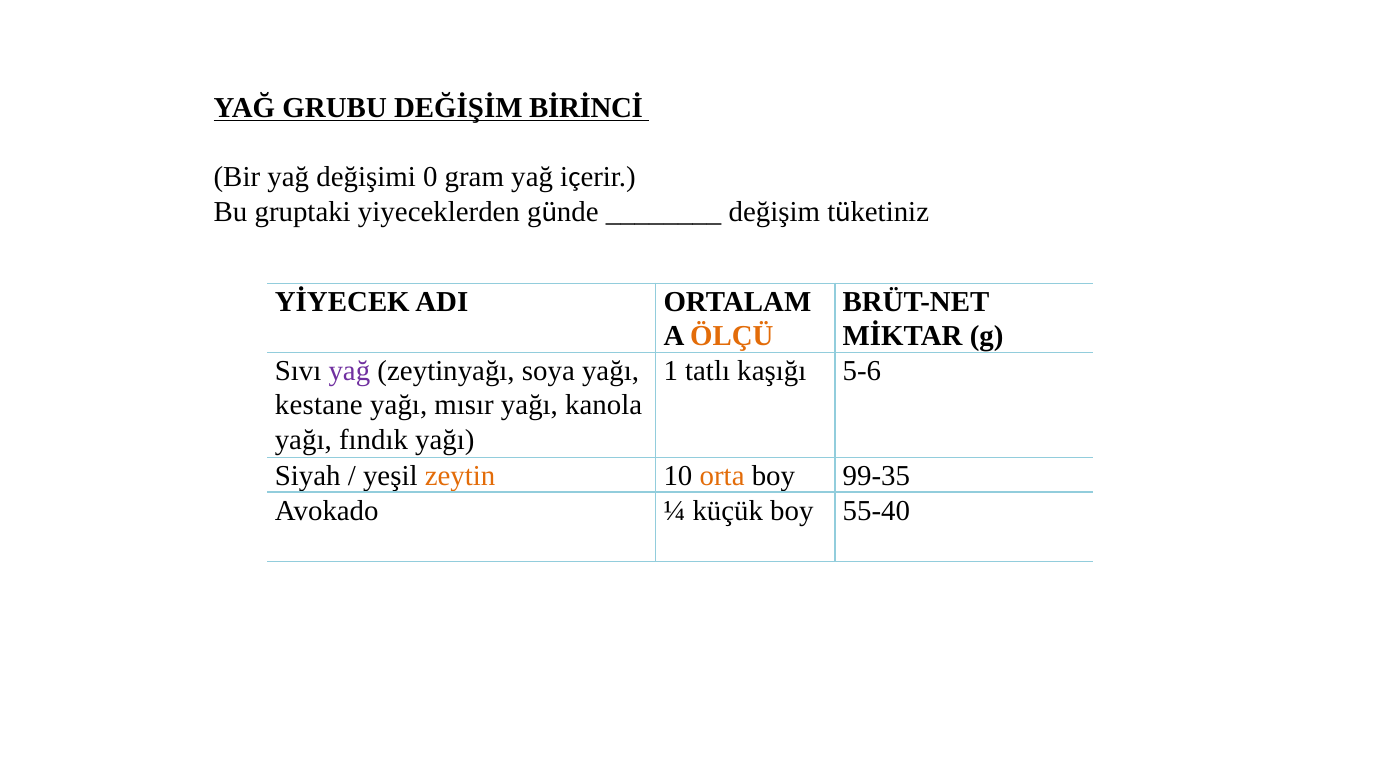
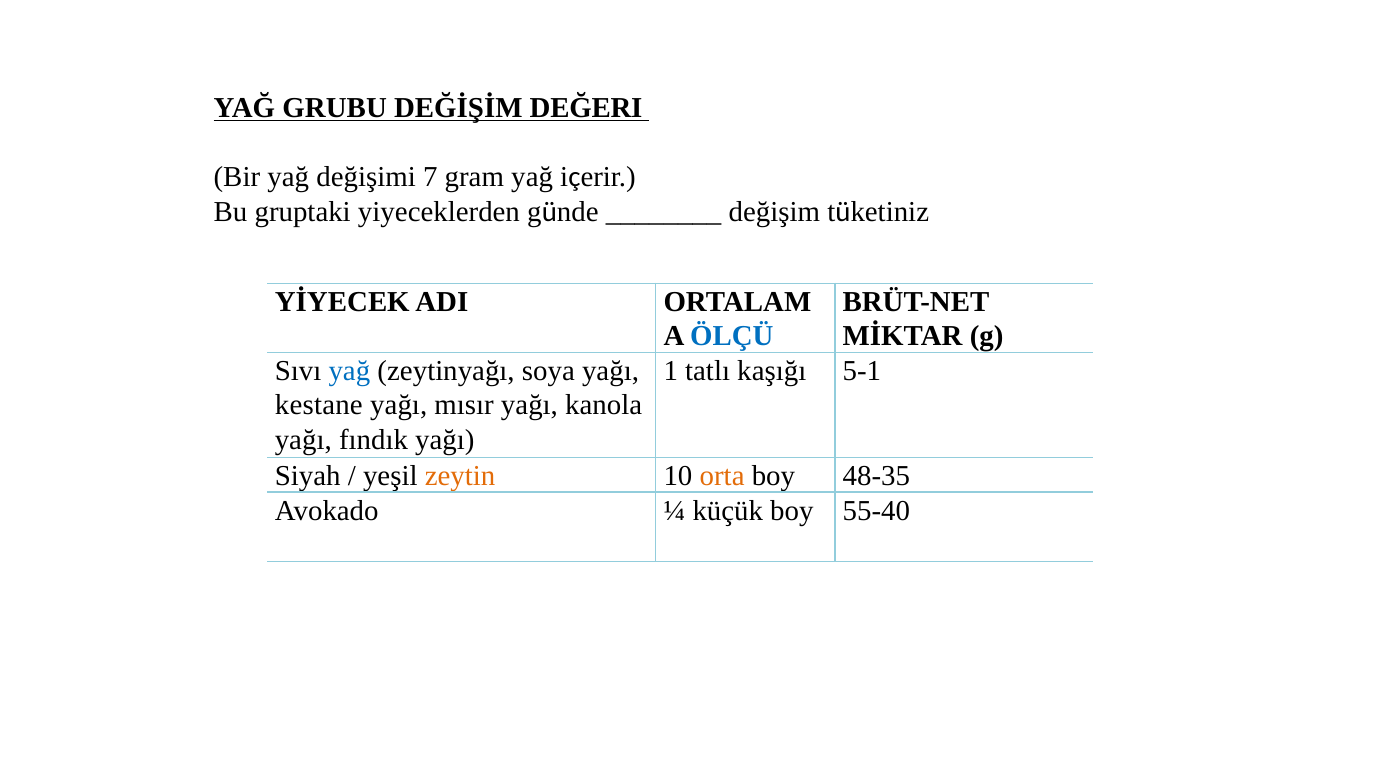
BİRİNCİ: BİRİNCİ -> DEĞERI (586, 108)
0: 0 -> 7 (430, 177)
ÖLÇÜ colour: orange -> blue (732, 336)
yağ colour: purple -> blue (349, 371)
5-6: 5-6 -> 5-1 (862, 371)
99-35: 99-35 -> 48-35 (876, 476)
